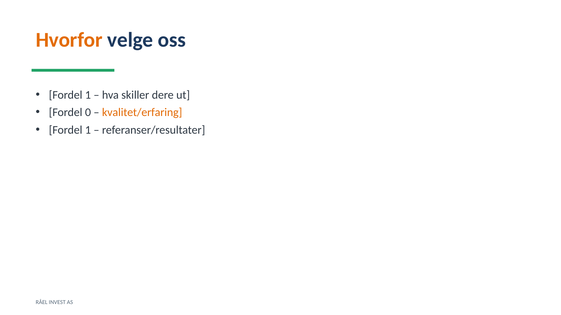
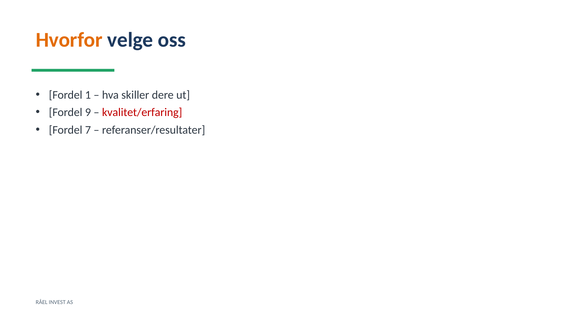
0: 0 -> 9 (88, 113)
kvalitet/erfaring colour: orange -> red (142, 113)
1: 1 -> 7 (88, 130)
